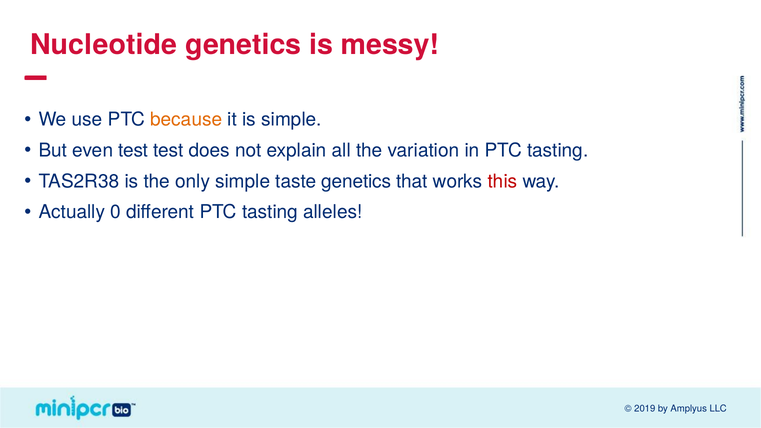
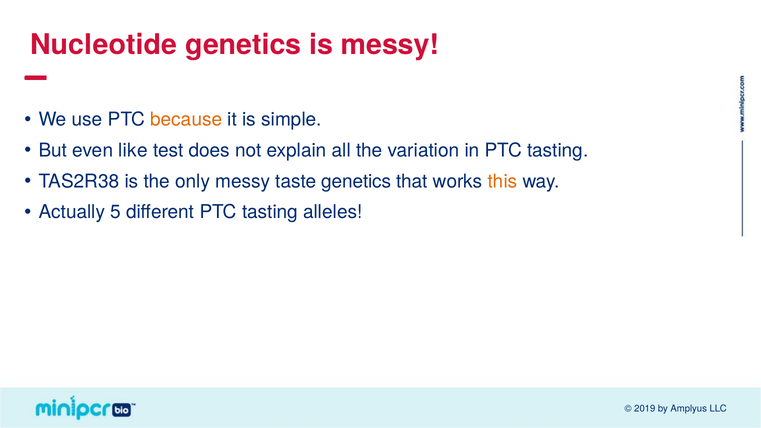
even test: test -> like (133, 150)
only simple: simple -> messy (243, 181)
this colour: red -> orange (502, 181)
0: 0 -> 5 (116, 212)
